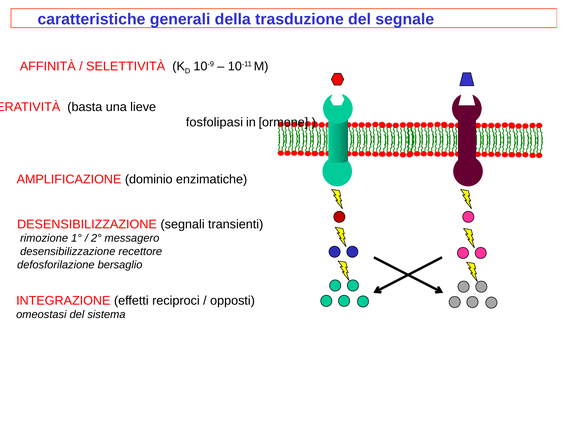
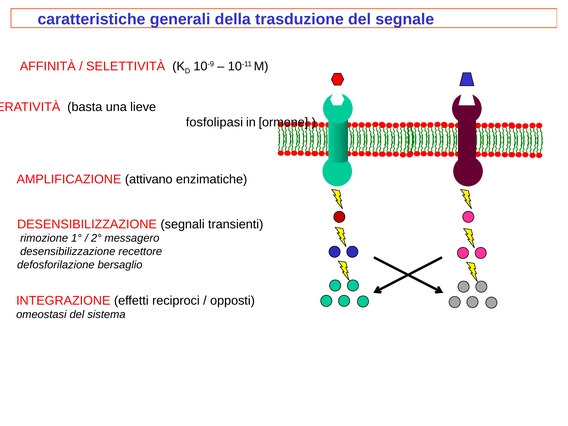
dominio: dominio -> attivano (149, 179)
